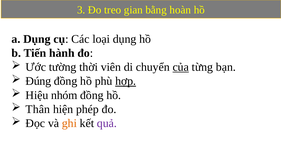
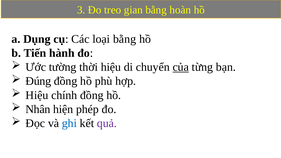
loại dụng: dụng -> bằng (125, 39)
thời viên: viên -> hiệu (111, 67)
hợp underline: present -> none (126, 81)
nhóm: nhóm -> chính (64, 95)
Thân: Thân -> Nhân (38, 109)
ghi colour: orange -> blue (69, 123)
